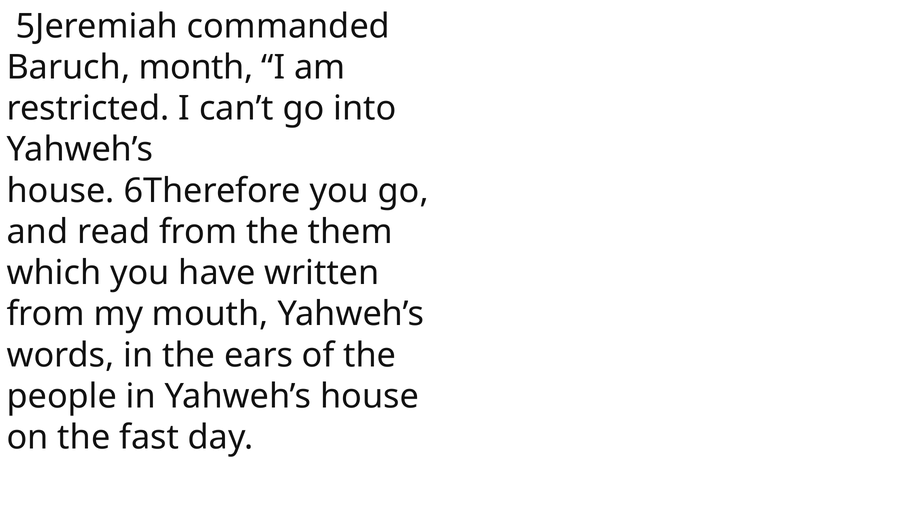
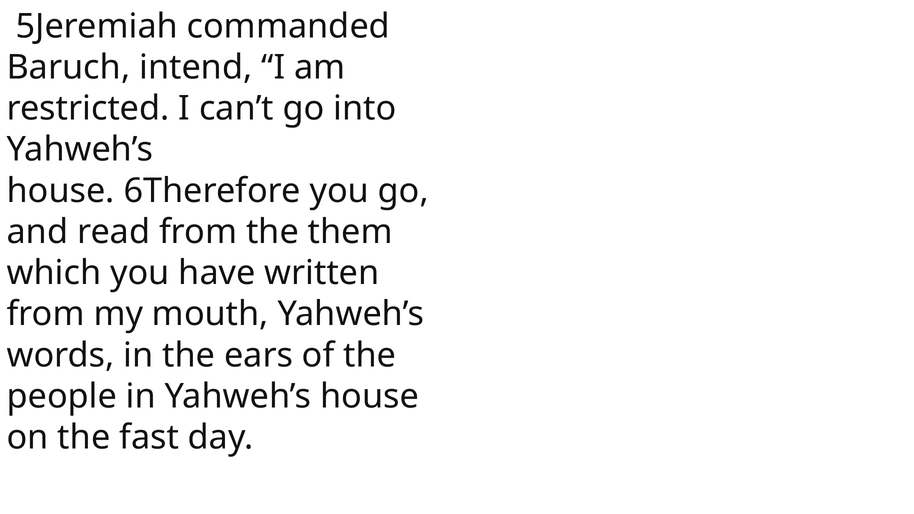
month: month -> intend (196, 67)
